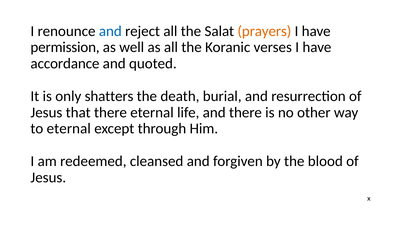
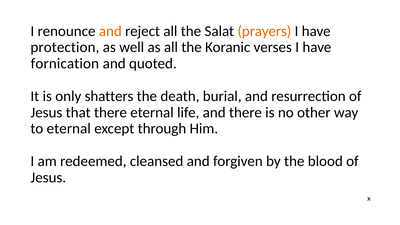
and colour: blue -> orange (110, 31)
permission: permission -> protection (65, 47)
accordance: accordance -> fornication (65, 64)
